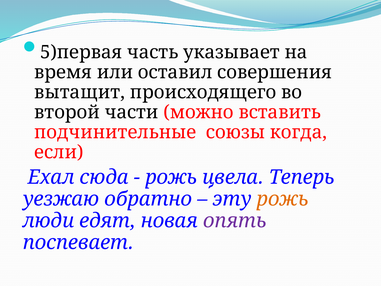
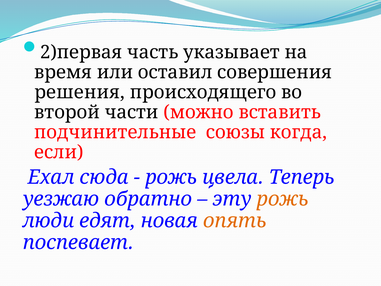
5)первая: 5)первая -> 2)первая (81, 52)
вытащит: вытащит -> решения (79, 92)
опять colour: purple -> orange (235, 221)
